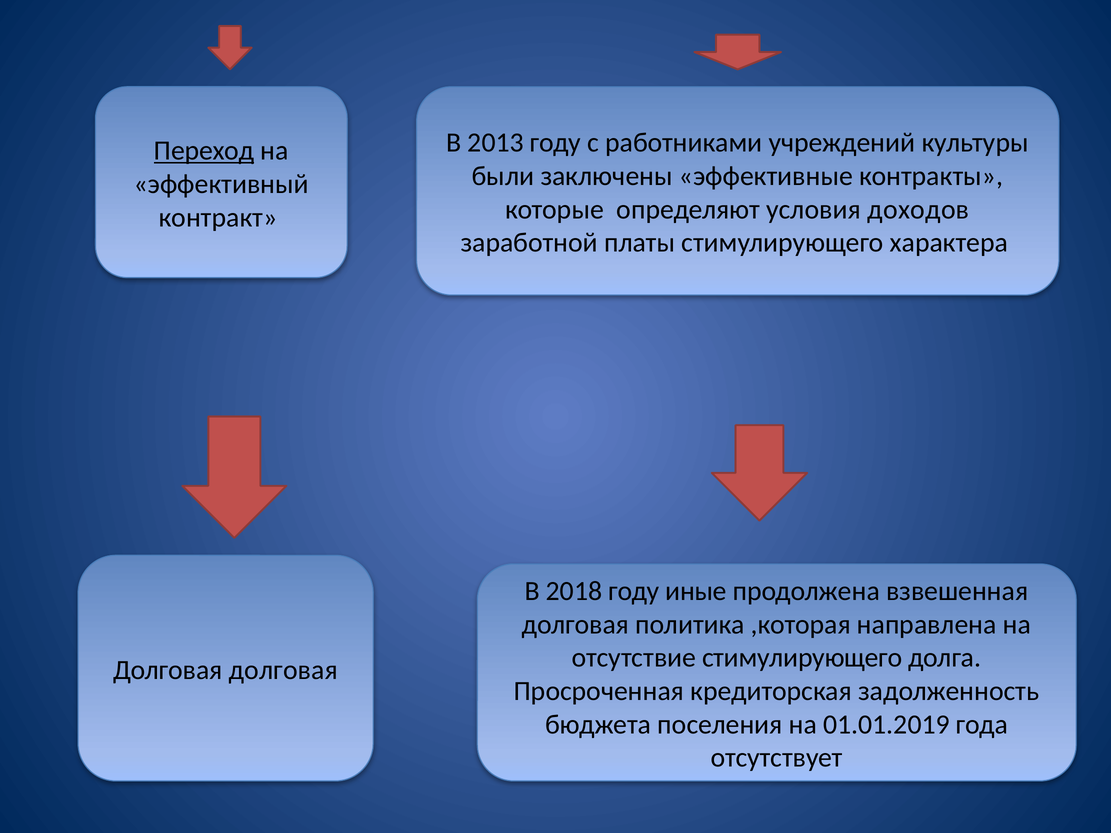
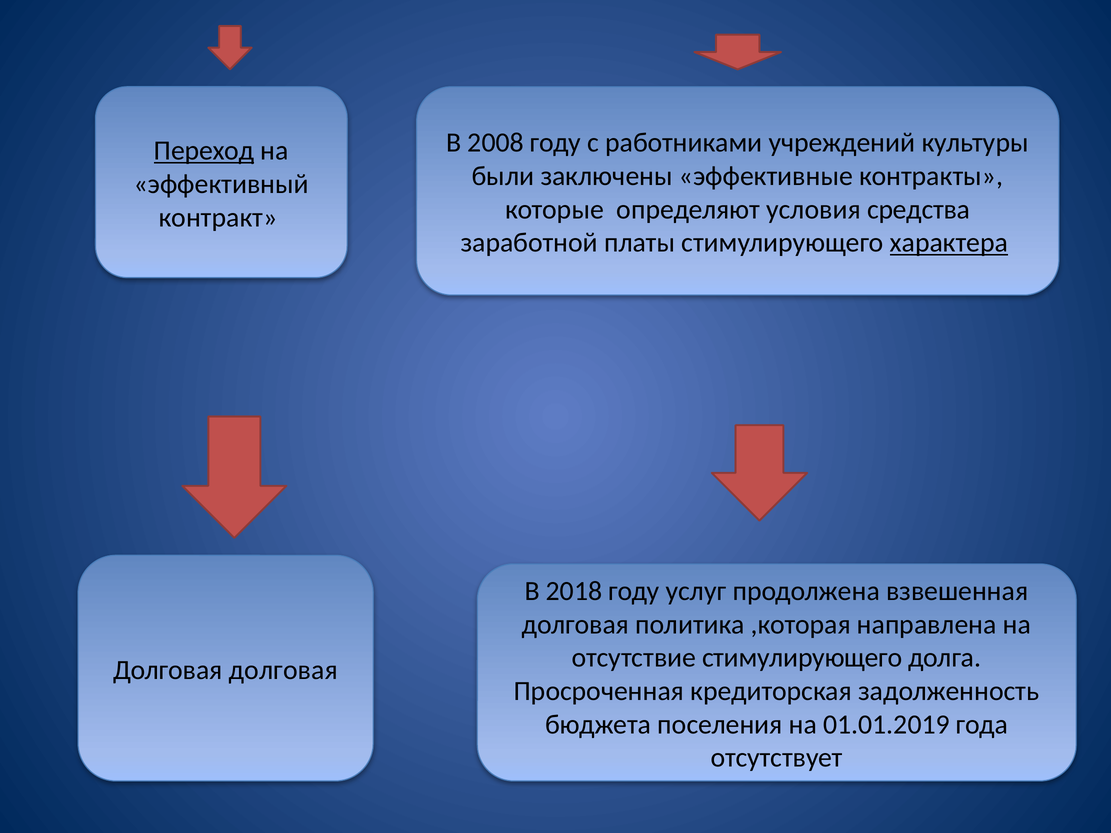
2013: 2013 -> 2008 (496, 143)
доходов: доходов -> средства (919, 210)
характера underline: none -> present (949, 243)
иные: иные -> услуг (696, 591)
